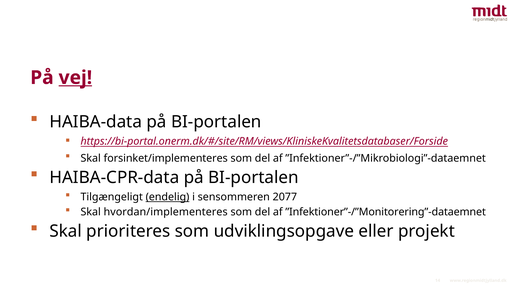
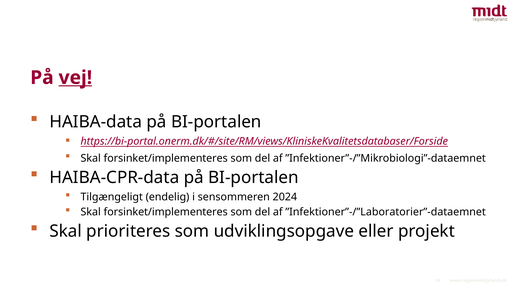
endelig underline: present -> none (168, 197)
2077: 2077 -> 2024 (285, 197)
hvordan/implementeres: hvordan/implementeres -> forsinket/implementeres (166, 212)
”Infektioner”-/”Monitorering”-dataemnet: ”Infektioner”-/”Monitorering”-dataemnet -> ”Infektioner”-/”Laboratorier”-dataemnet (386, 212)
